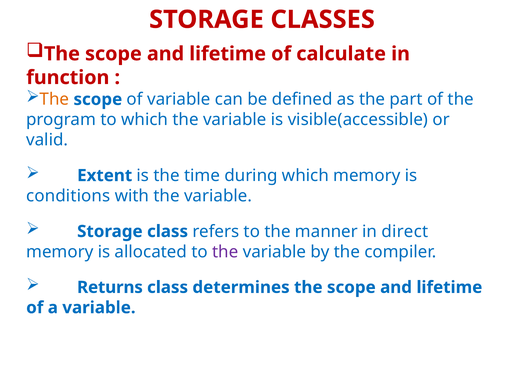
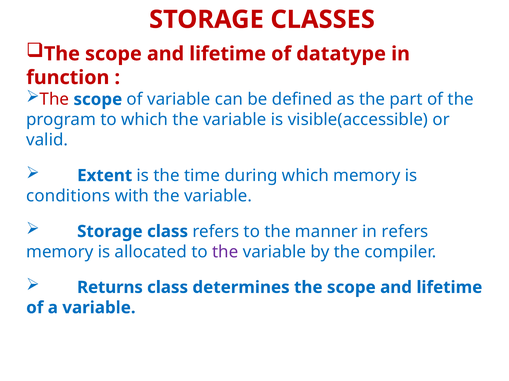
calculate: calculate -> datatype (341, 54)
The colour: orange -> red (54, 100)
in direct: direct -> refers (405, 232)
